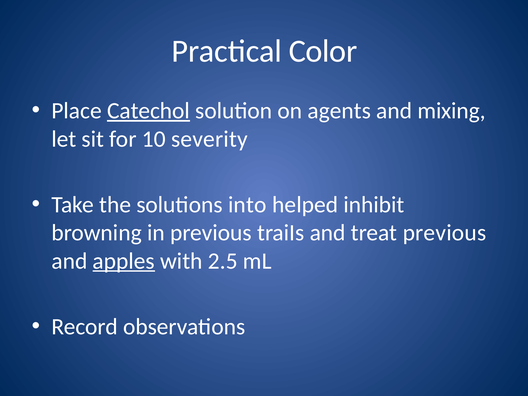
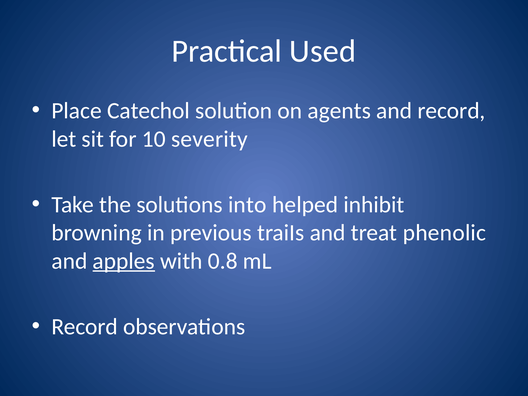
Color: Color -> Used (323, 51)
Catechol underline: present -> none (149, 111)
and mixing: mixing -> record (451, 111)
treat previous: previous -> phenolic (444, 233)
2.5: 2.5 -> 0.8 (223, 261)
